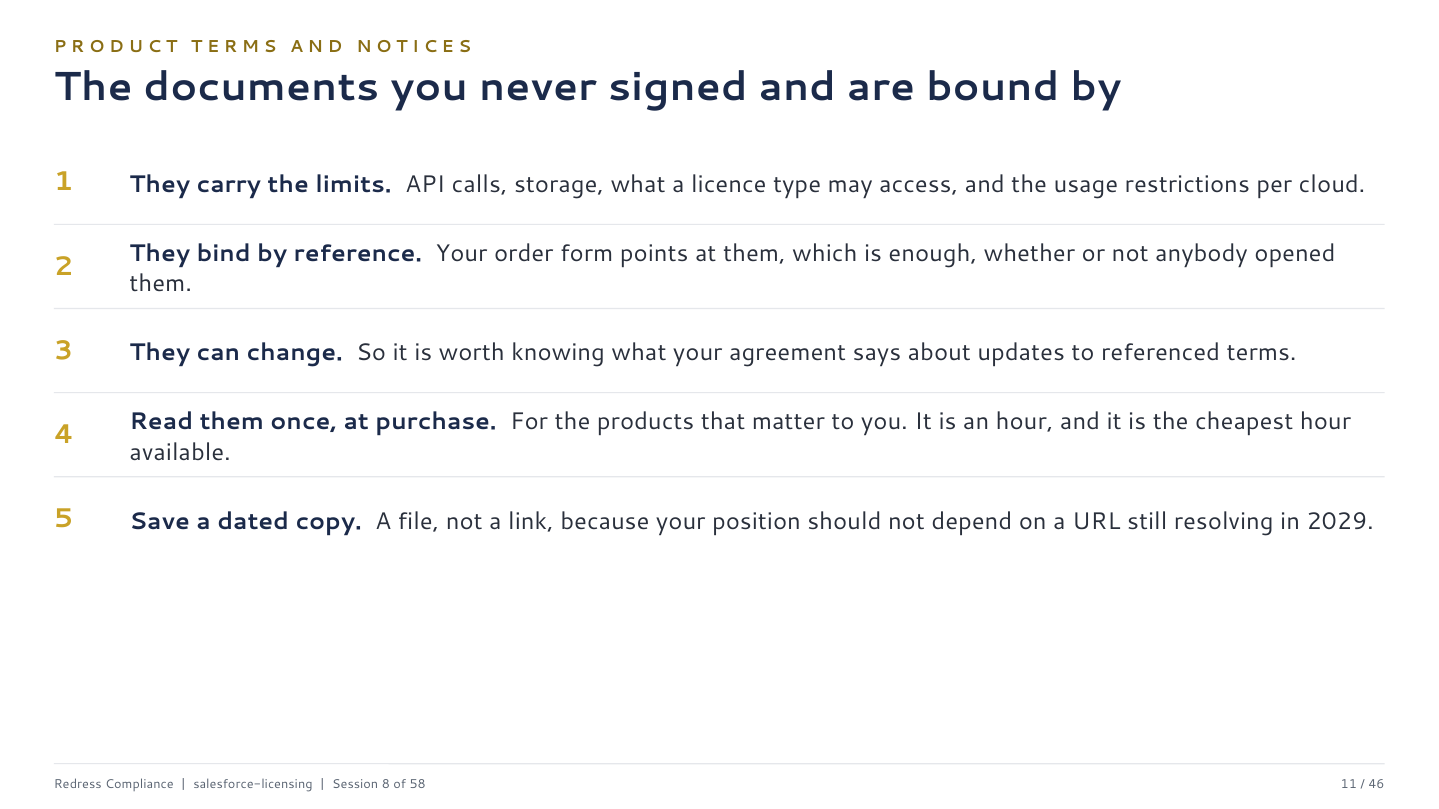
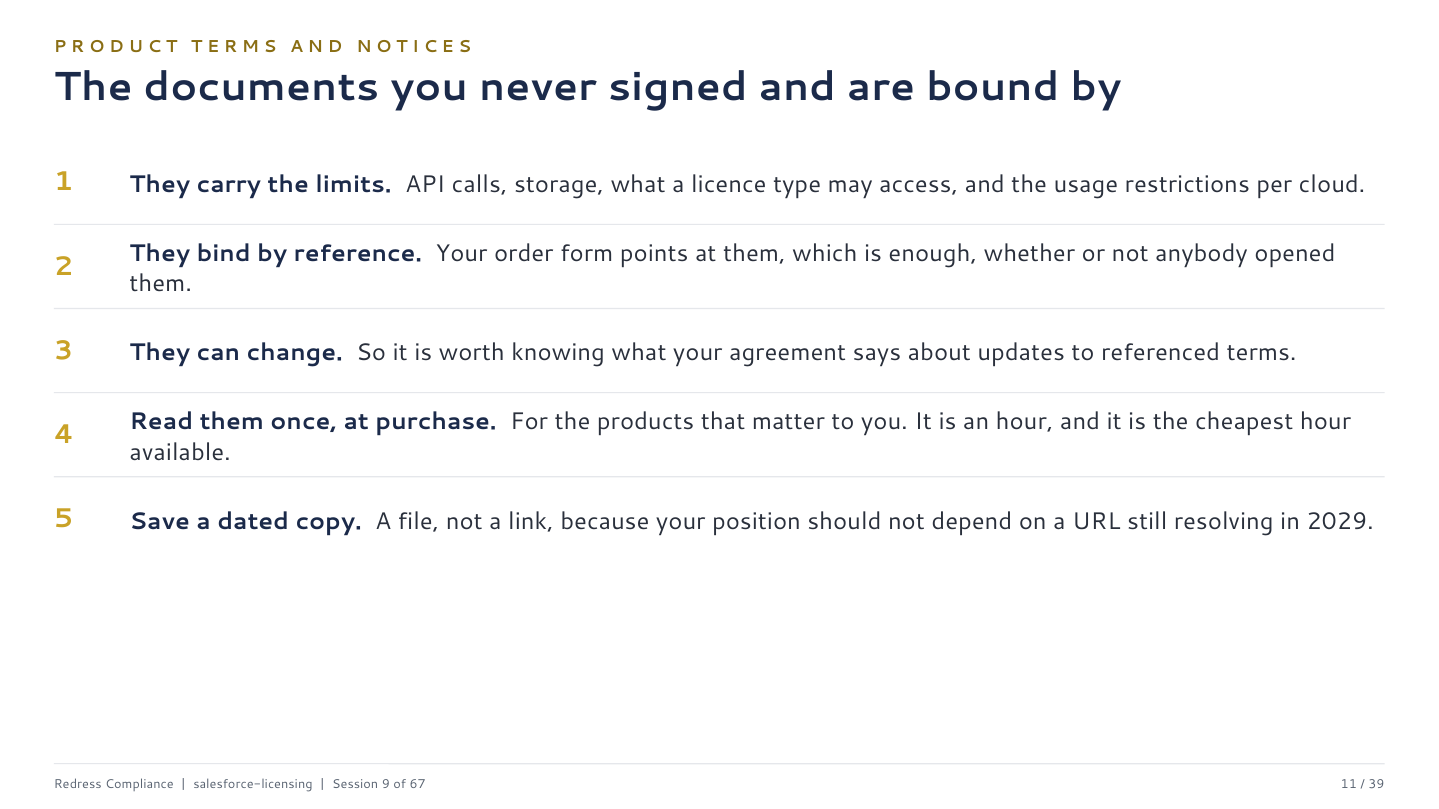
8: 8 -> 9 (386, 784)
58: 58 -> 67 (418, 784)
46: 46 -> 39 (1376, 784)
